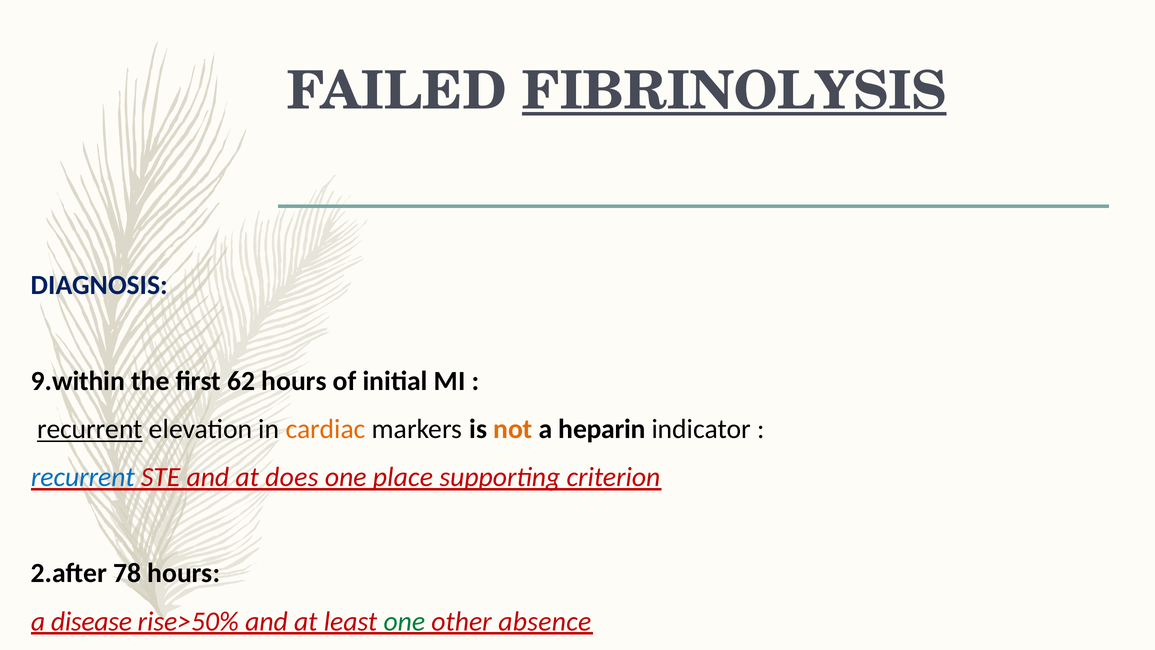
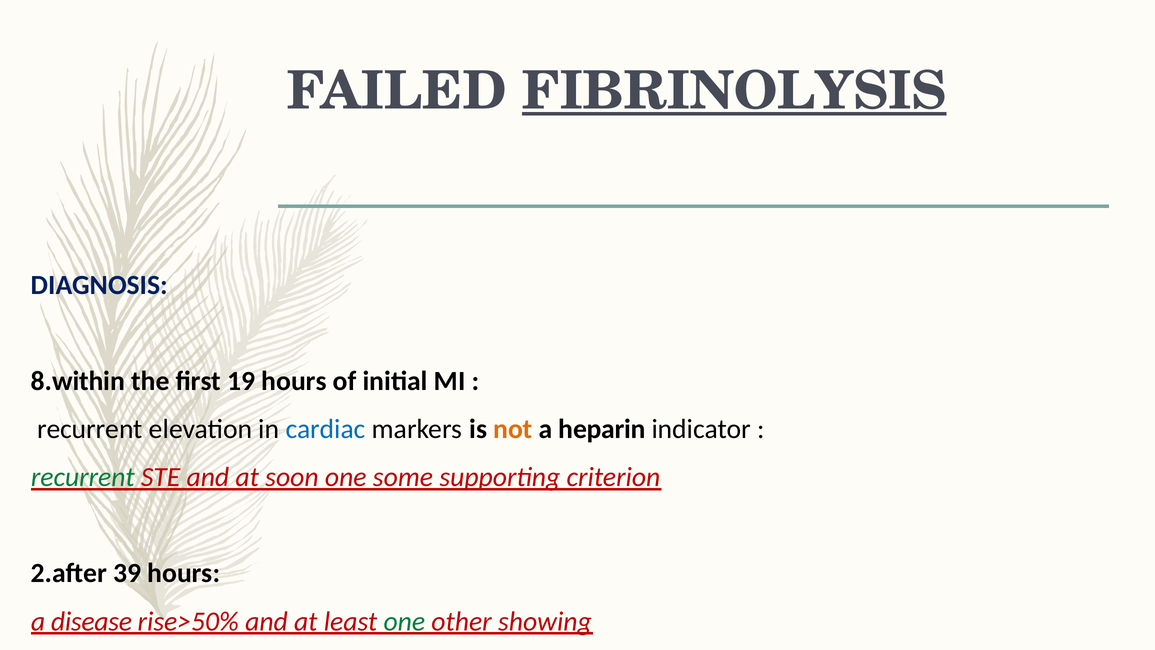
9.within: 9.within -> 8.within (78, 381)
62: 62 -> 19 (241, 381)
recurrent underline: present -> none (90, 429)
cardiac colour: orange -> blue (326, 429)
recurrent colour: blue -> green (83, 477)
does: does -> soon (292, 477)
place: place -> some (403, 477)
78: 78 -> 39 (127, 573)
absence: absence -> showing (545, 621)
